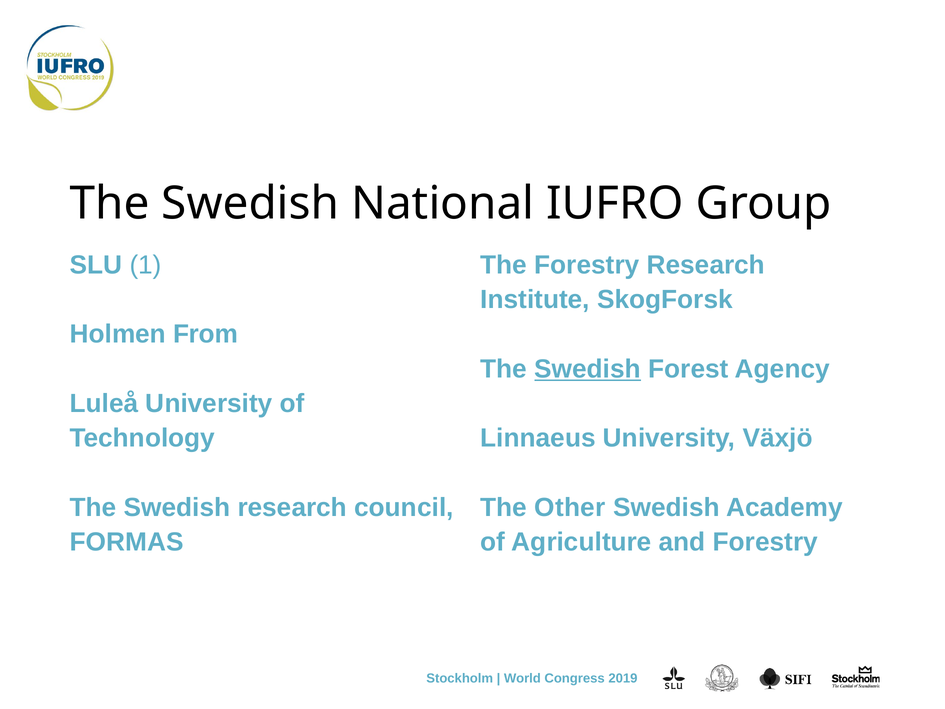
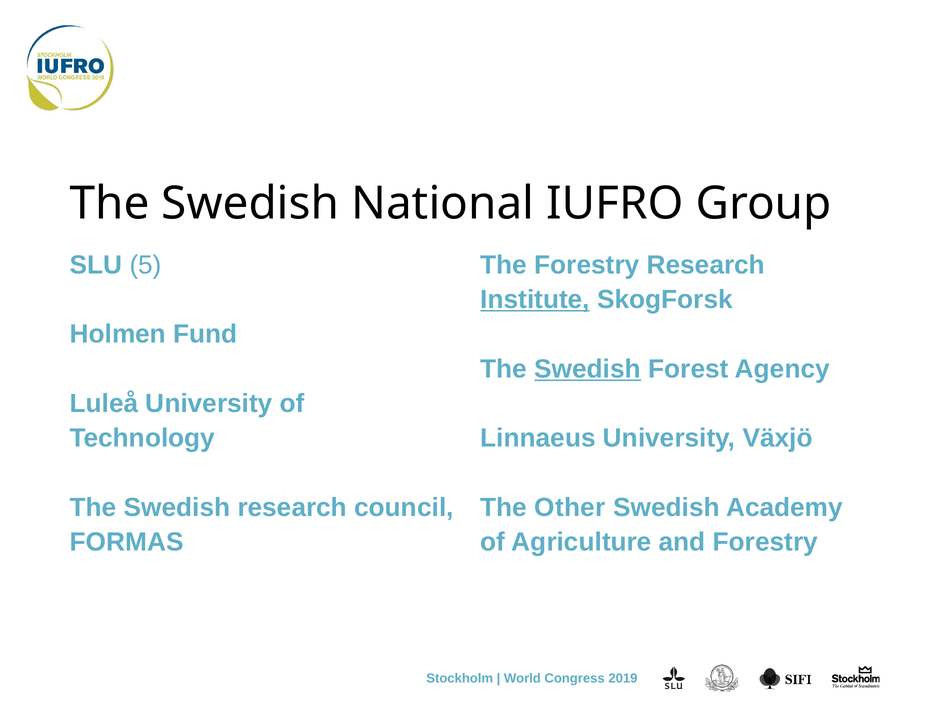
1: 1 -> 5 (146, 265)
Institute underline: none -> present (535, 299)
From: From -> Fund (205, 334)
